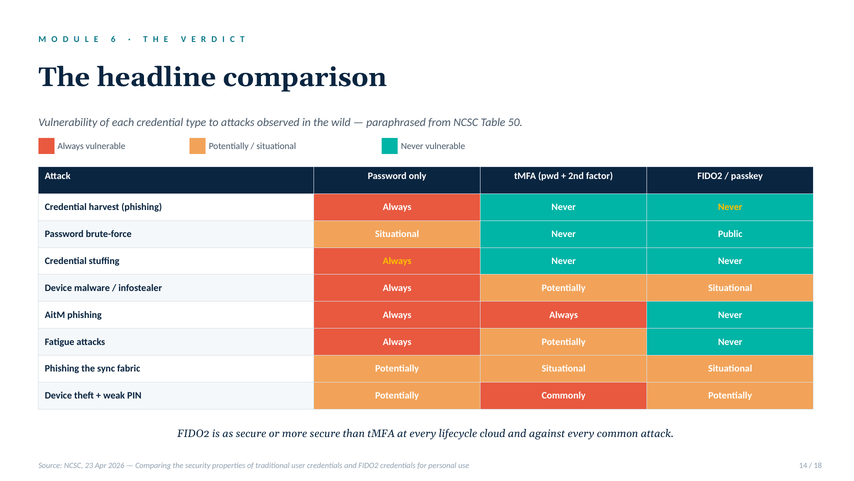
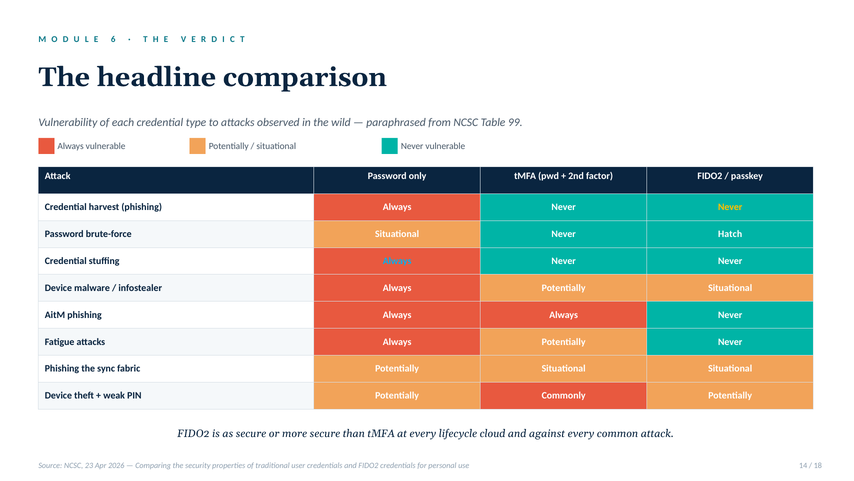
50: 50 -> 99 (515, 122)
Public: Public -> Hatch (730, 234)
Always colour: yellow -> light blue (397, 261)
